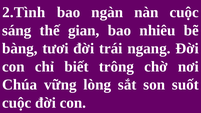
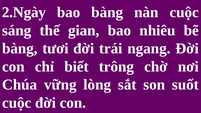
2.Tình: 2.Tình -> 2.Ngày (24, 12)
bao ngàn: ngàn -> bàng (107, 12)
